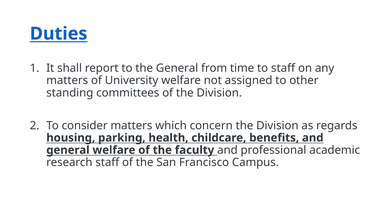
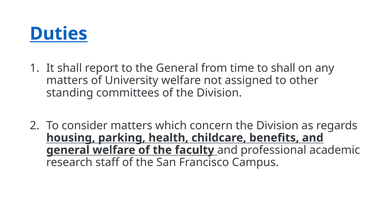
to staff: staff -> shall (283, 68)
